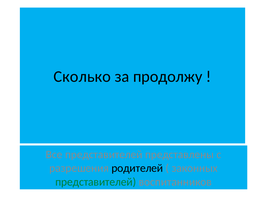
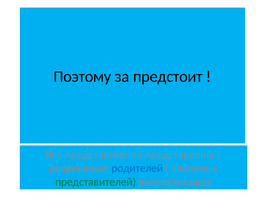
Сколько: Сколько -> Поэтому (82, 77)
продолжу: продолжу -> предстоит (168, 77)
родителей colour: black -> blue (137, 168)
